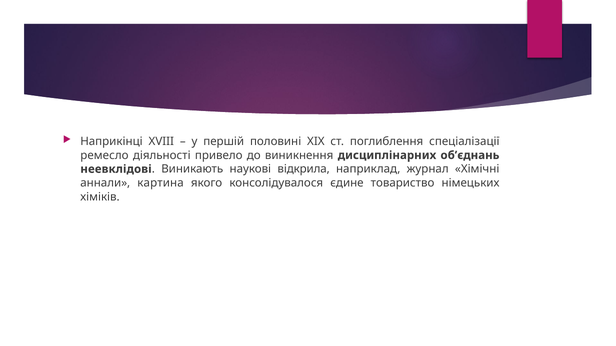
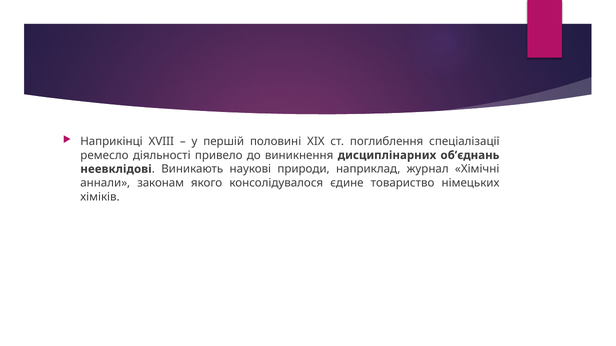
відкрила: відкрила -> природи (304, 169)
картина: картина -> законам (161, 183)
